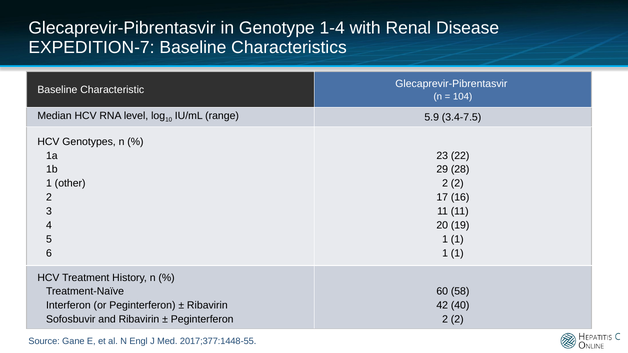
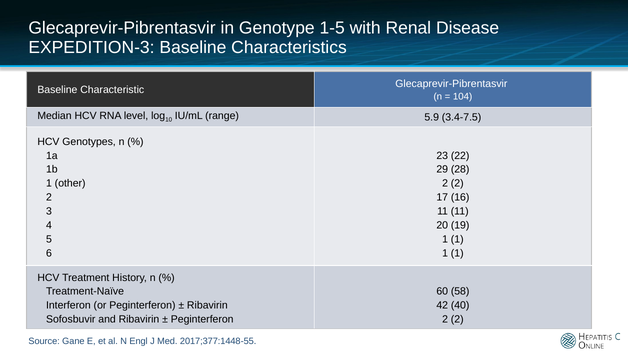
1-4: 1-4 -> 1-5 (332, 28)
EXPEDITION-7: EXPEDITION-7 -> EXPEDITION-3 (91, 47)
